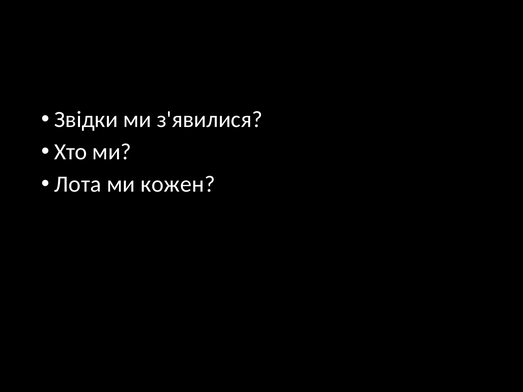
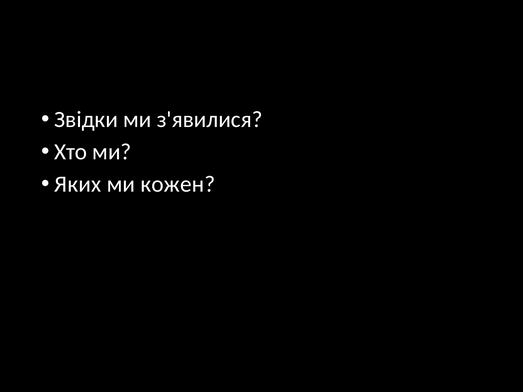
Лота: Лота -> Яких (78, 184)
